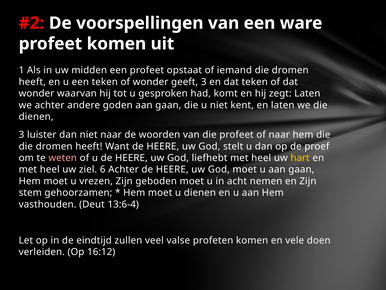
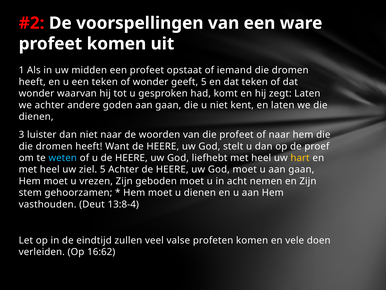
geeft 3: 3 -> 5 (204, 82)
weten colour: pink -> light blue (63, 158)
ziel 6: 6 -> 5 (103, 169)
13:6-4: 13:6-4 -> 13:8-4 (123, 204)
16:12: 16:12 -> 16:62 (101, 252)
